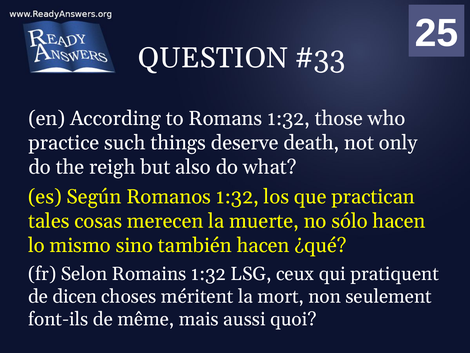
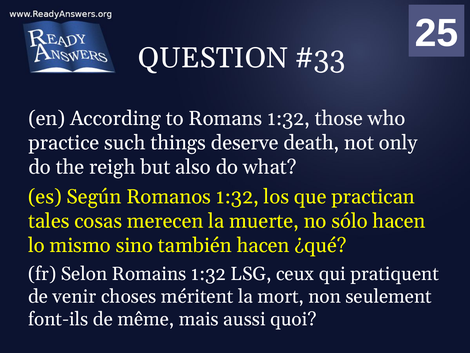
dicen: dicen -> venir (74, 296)
